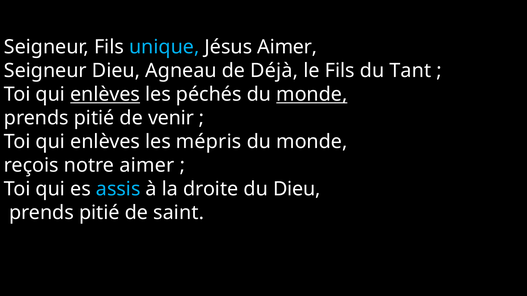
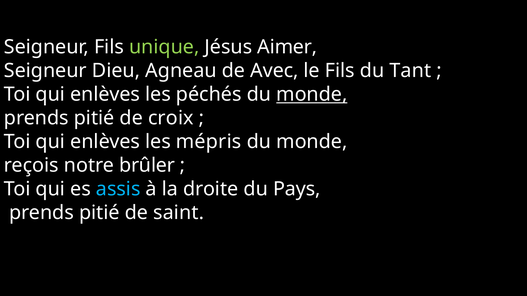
unique colour: light blue -> light green (164, 47)
Déjà: Déjà -> Avec (274, 71)
enlèves underline: present -> none (105, 95)
venir: venir -> croix (171, 118)
notre aimer: aimer -> brûler (147, 166)
du Dieu: Dieu -> Pays (297, 189)
